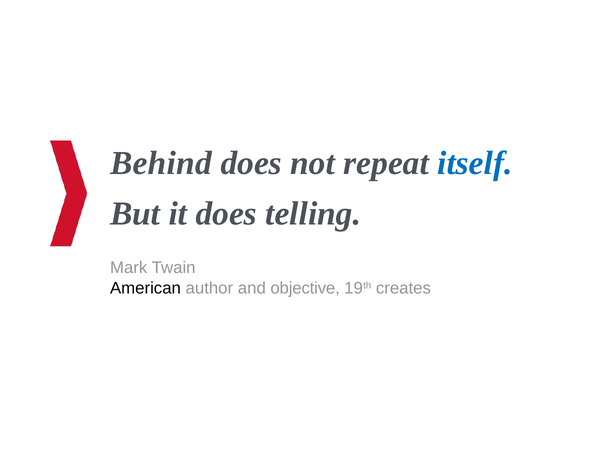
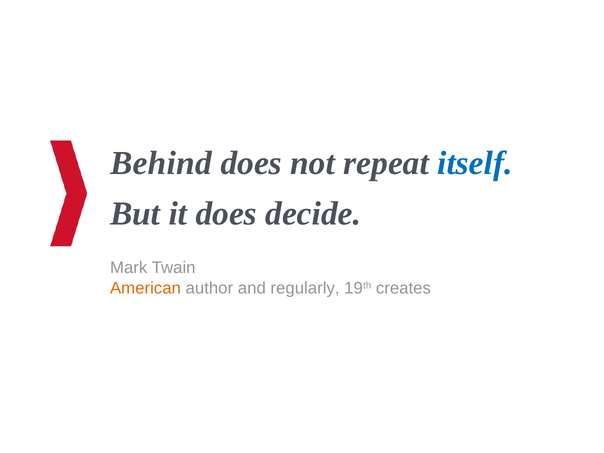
telling: telling -> decide (313, 214)
American colour: black -> orange (145, 288)
objective: objective -> regularly (305, 288)
